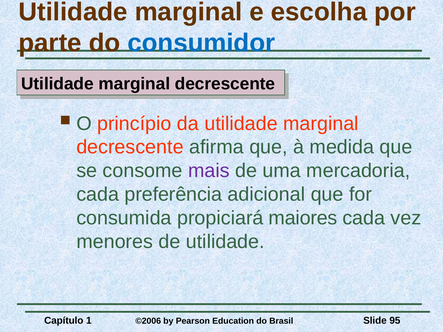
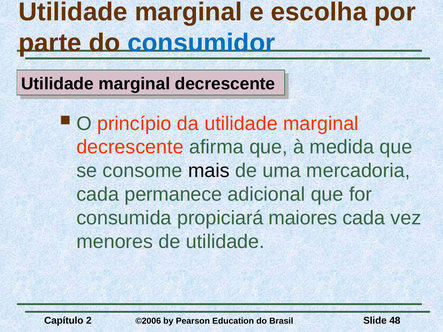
mais colour: purple -> black (209, 171)
preferência: preferência -> permanece (173, 195)
1: 1 -> 2 (89, 321)
95: 95 -> 48 (395, 321)
